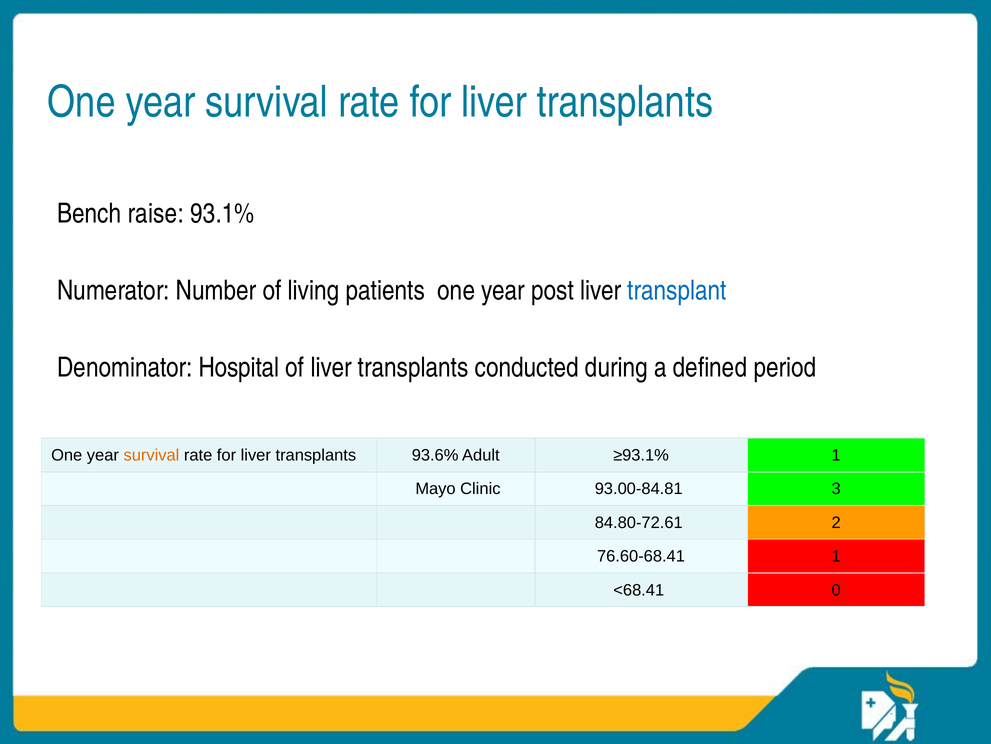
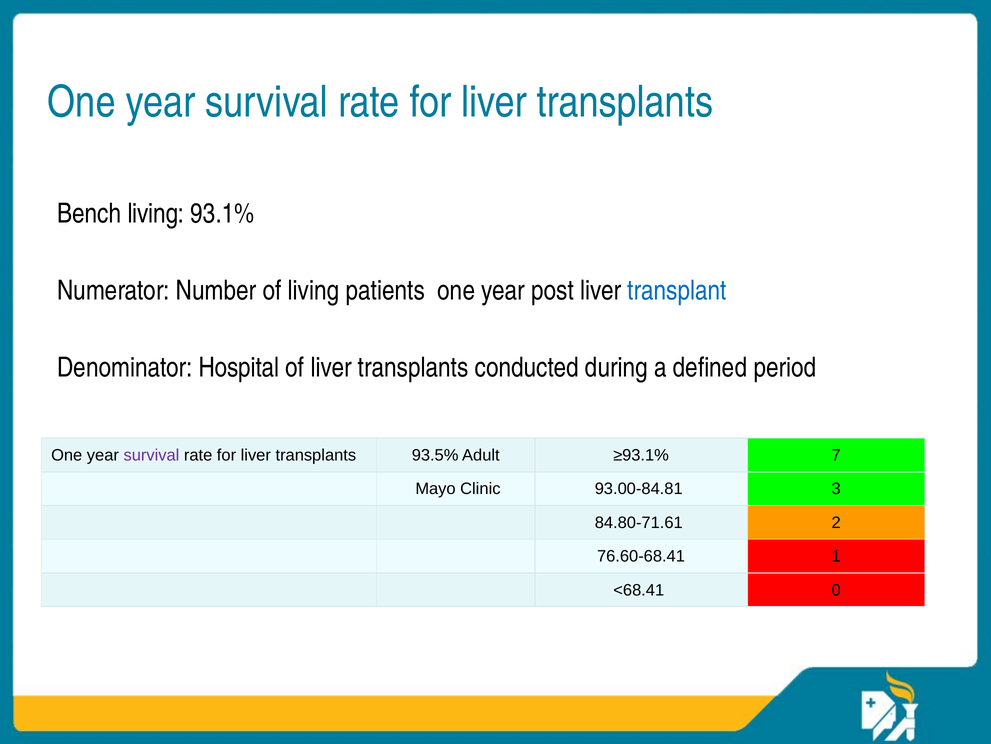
Bench raise: raise -> living (156, 213)
survival colour: orange -> purple (151, 455)
93.6%: 93.6% -> 93.5% (435, 455)
≥93.1% 1: 1 -> 7 (836, 455)
84.80-72.61: 84.80-72.61 -> 84.80-71.61 (639, 522)
